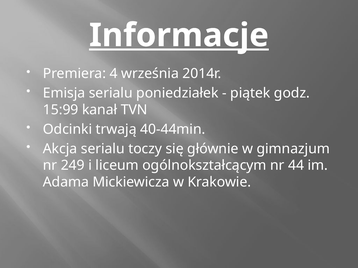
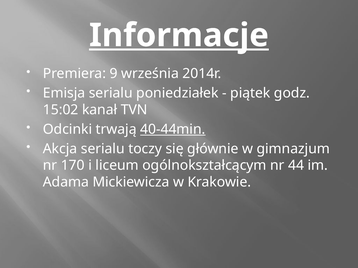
4: 4 -> 9 (114, 74)
15:99: 15:99 -> 15:02 (61, 110)
40-44min underline: none -> present (173, 129)
249: 249 -> 170 (73, 166)
